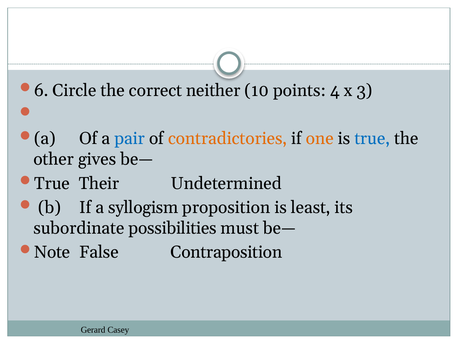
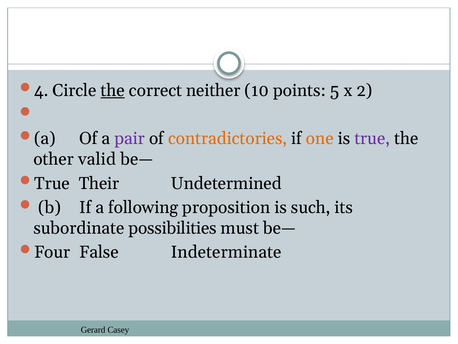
6: 6 -> 4 (41, 90)
the underline: none -> present (113, 90)
4: 4 -> 5 (335, 90)
3: 3 -> 2 (365, 90)
pair colour: blue -> purple (130, 138)
true colour: blue -> purple (372, 138)
gives: gives -> valid (97, 159)
syllogism: syllogism -> following (143, 207)
least: least -> such (311, 207)
Note: Note -> Four (52, 252)
Contraposition: Contraposition -> Indeterminate (226, 252)
